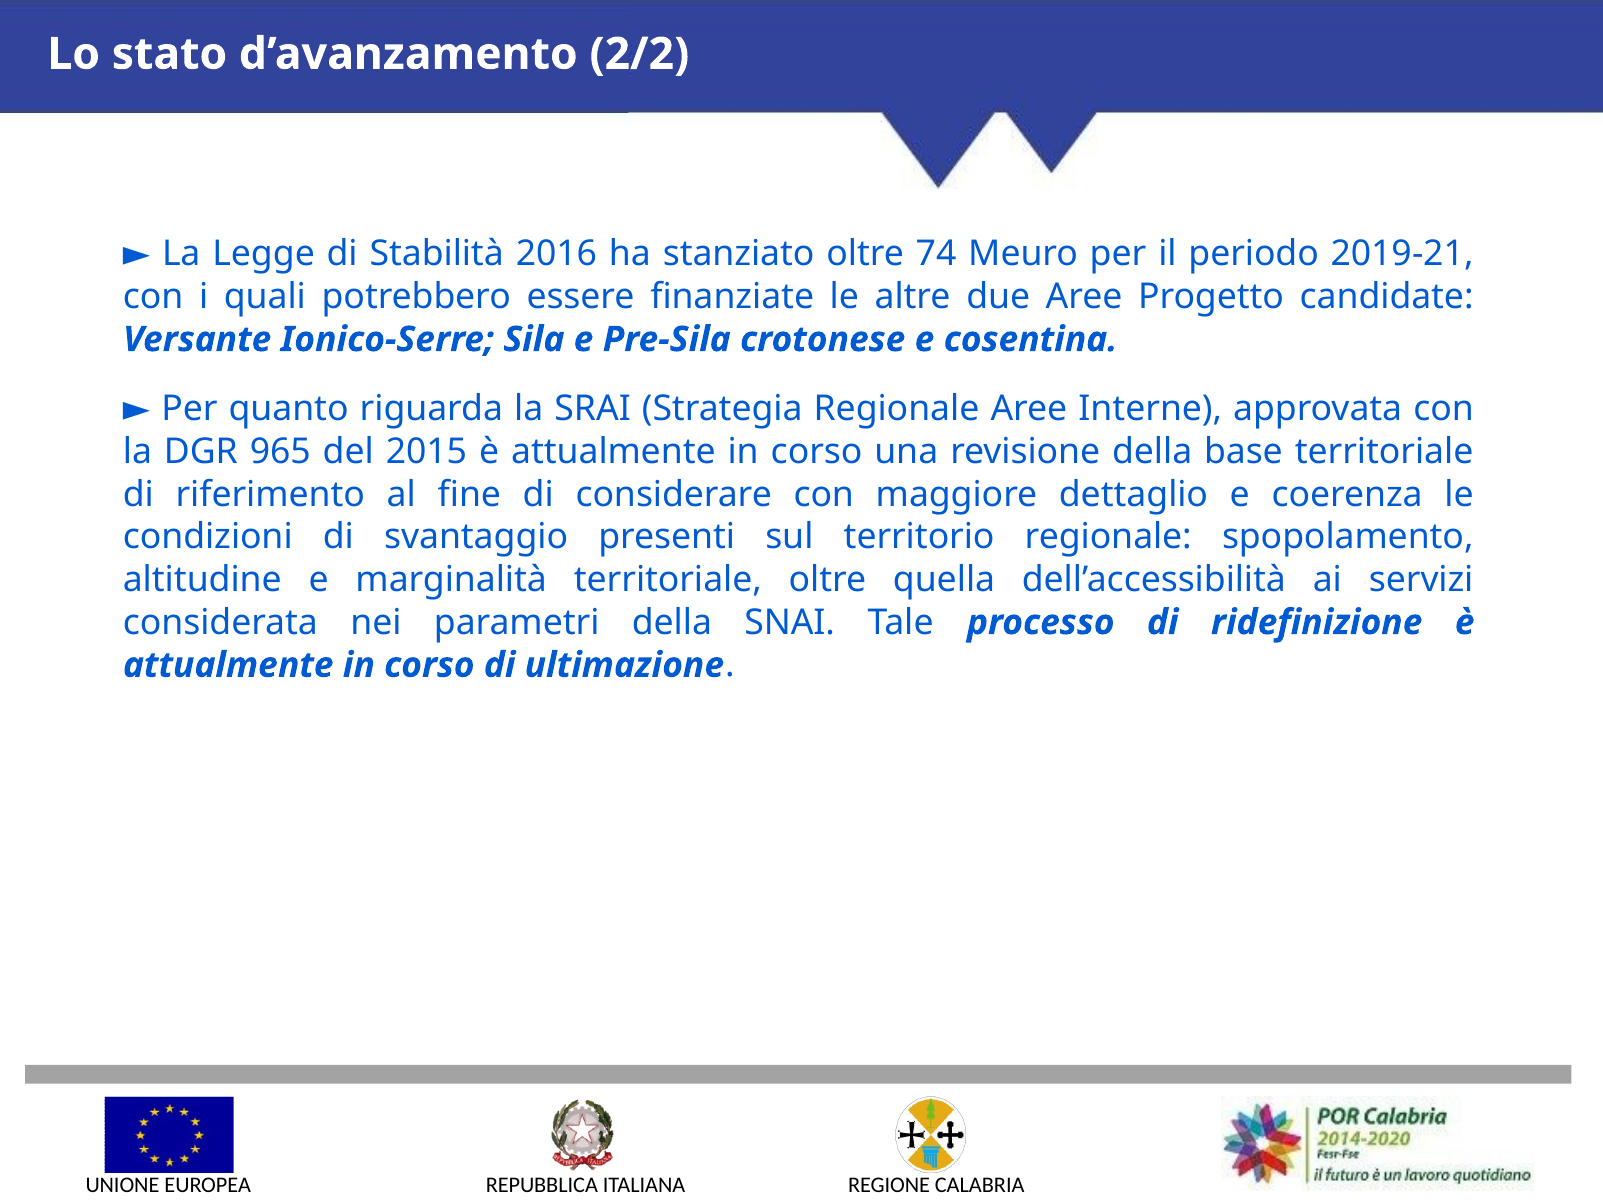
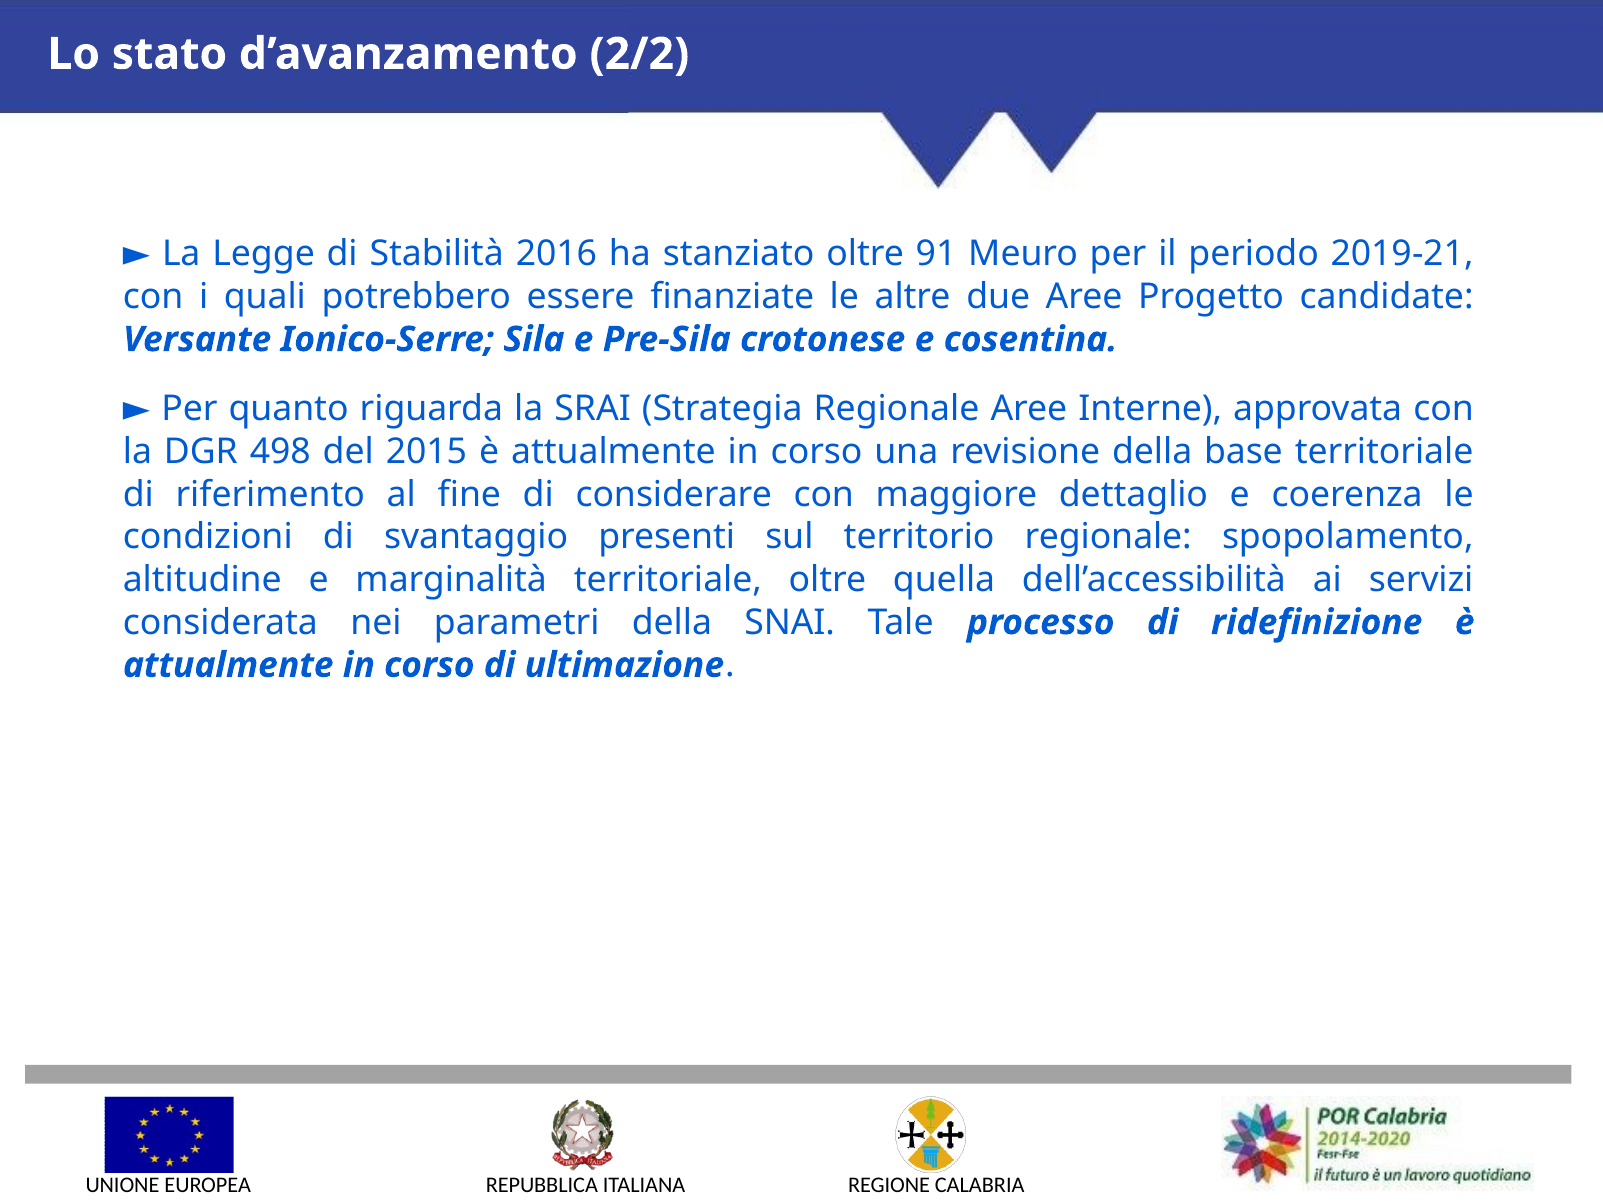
74: 74 -> 91 (936, 254)
965: 965 -> 498 (280, 452)
